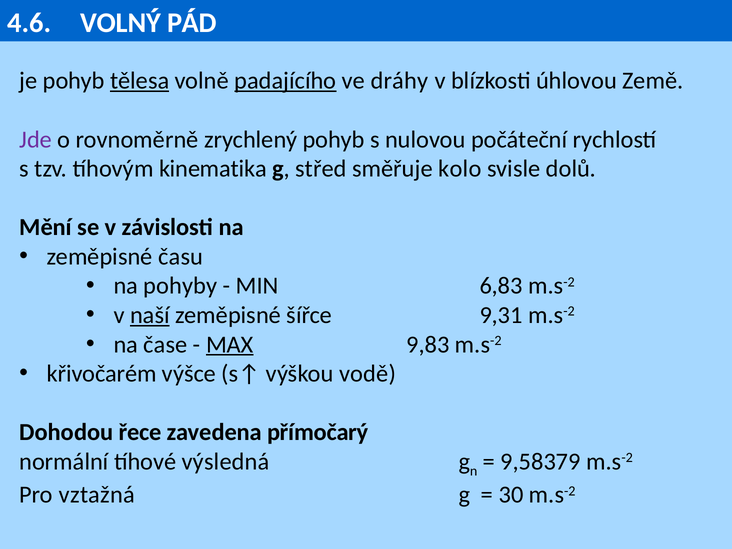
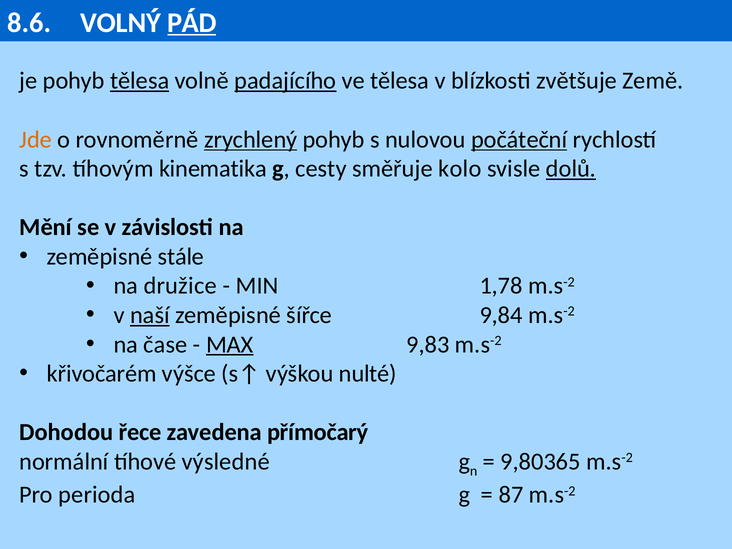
4.6: 4.6 -> 8.6 (29, 23)
PÁD underline: none -> present (192, 23)
ve dráhy: dráhy -> tělesa (400, 81)
úhlovou: úhlovou -> zvětšuje (577, 81)
Jde colour: purple -> orange (36, 139)
zrychlený underline: none -> present (251, 139)
počáteční underline: none -> present (519, 139)
střed: střed -> cesty (321, 169)
dolů underline: none -> present (571, 169)
času: času -> stále (181, 257)
pohyby: pohyby -> družice (180, 286)
6,83: 6,83 -> 1,78 (501, 286)
9,31: 9,31 -> 9,84 (501, 315)
vodě: vodě -> nulté (368, 374)
výsledná: výsledná -> výsledné (226, 462)
9,58379: 9,58379 -> 9,80365 (541, 462)
vztažná: vztažná -> perioda (97, 495)
30: 30 -> 87 (511, 495)
